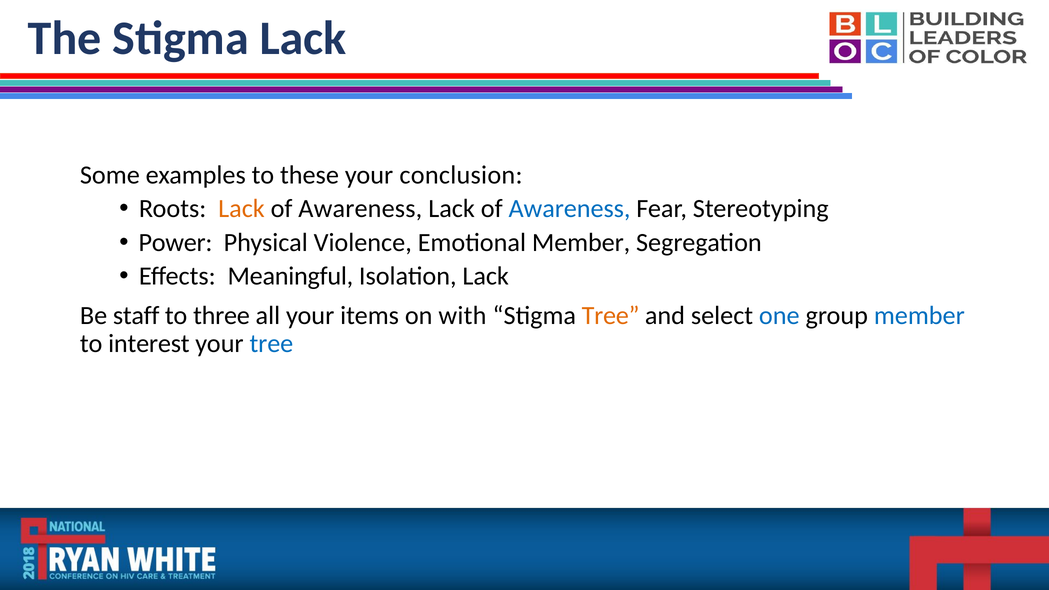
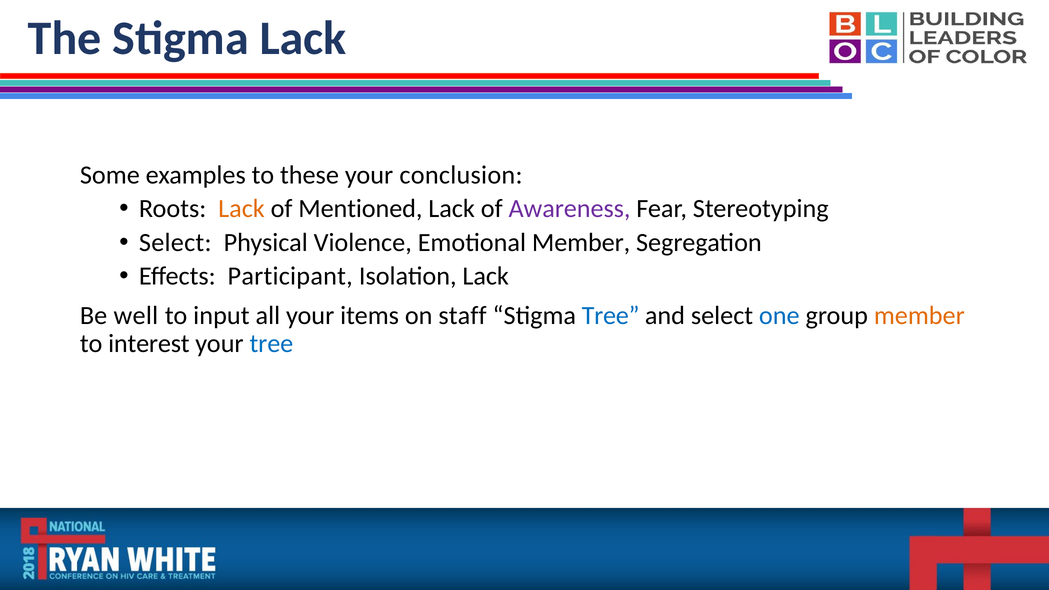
Awareness: Awareness -> Mentioned (360, 209)
Awareness colour: blue -> purple (569, 209)
Power: Power -> Select (175, 243)
Meaningful: Meaningful -> Participant (290, 276)
staff: staff -> well (136, 316)
three: three -> input (221, 316)
with: with -> staff (462, 316)
Tree colour: orange -> blue (611, 316)
member colour: blue -> orange (919, 316)
